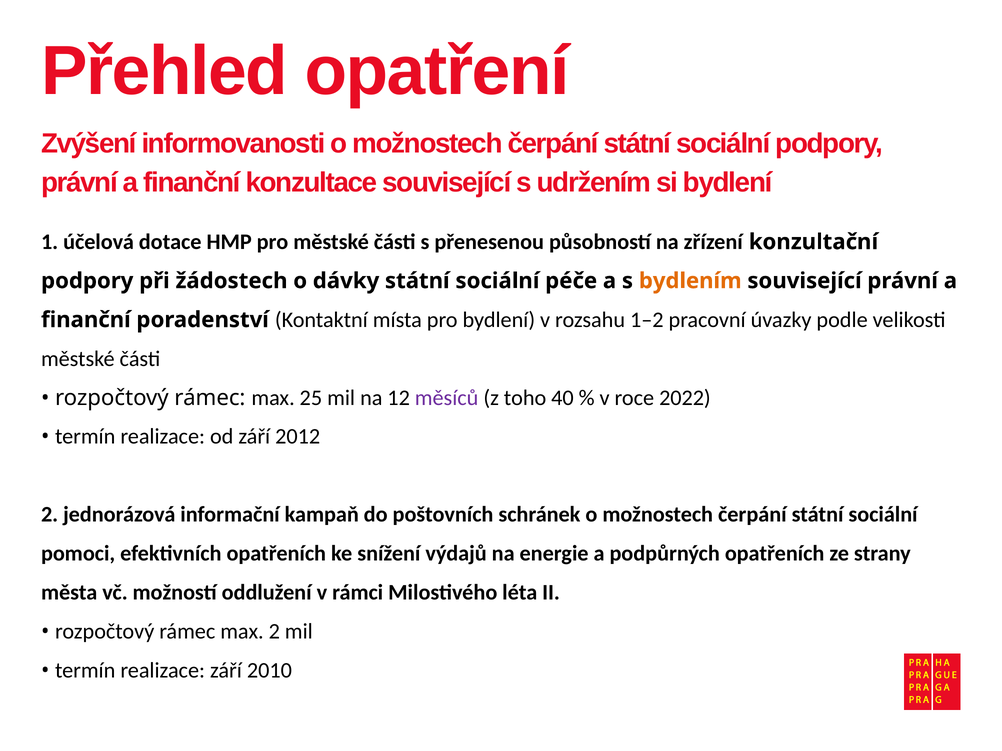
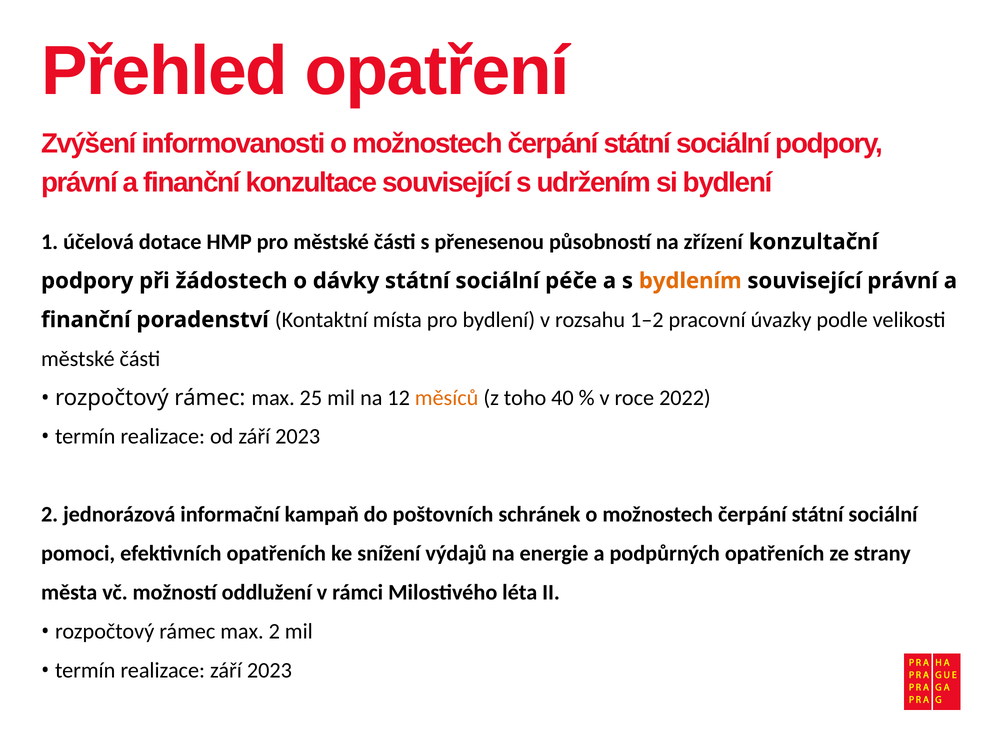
měsíců colour: purple -> orange (447, 398)
od září 2012: 2012 -> 2023 (298, 437)
realizace září 2010: 2010 -> 2023 (269, 671)
